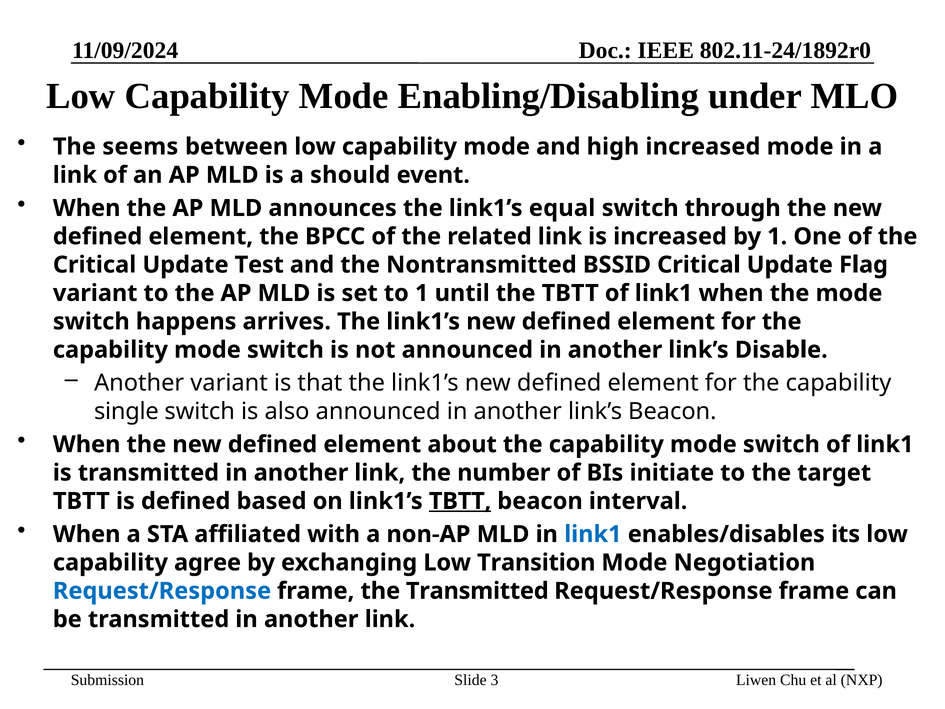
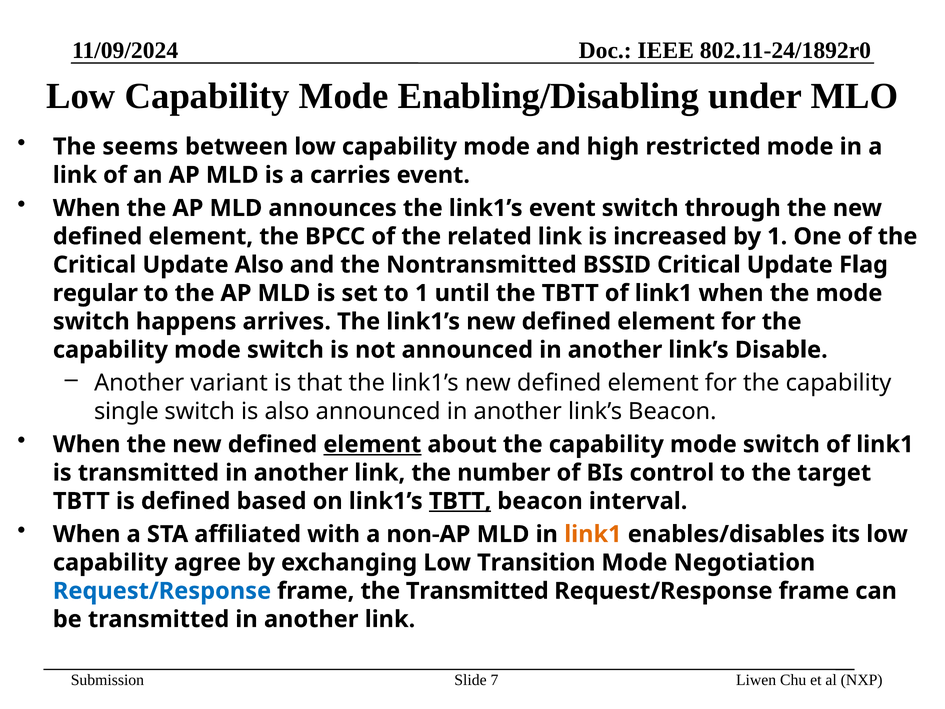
high increased: increased -> restricted (703, 147)
should: should -> carries (350, 175)
link1’s equal: equal -> event (562, 208)
Update Test: Test -> Also (259, 265)
variant: variant -> regular (95, 293)
element underline: none -> present (372, 444)
initiate: initiate -> control (672, 473)
link1 colour: blue -> orange (593, 534)
3: 3 -> 7 (495, 680)
